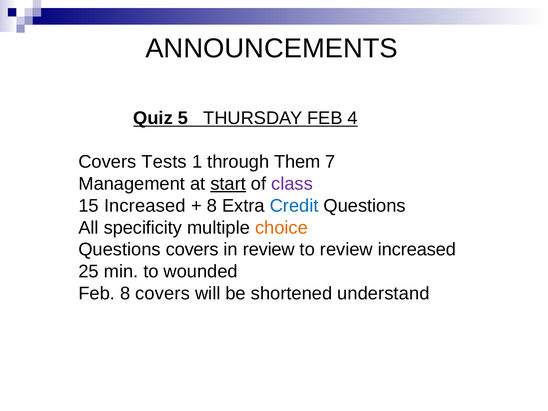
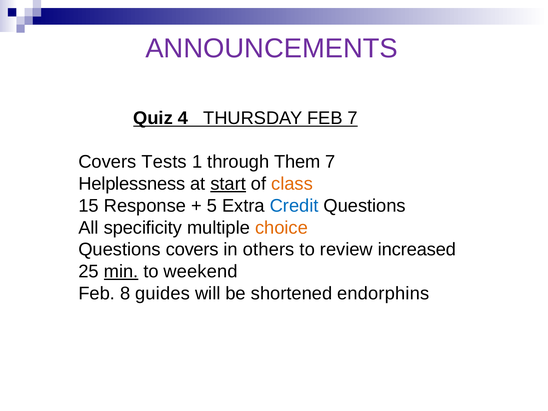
ANNOUNCEMENTS colour: black -> purple (272, 48)
5: 5 -> 4 (183, 118)
FEB 4: 4 -> 7 (353, 118)
Management: Management -> Helplessness (132, 184)
class colour: purple -> orange (292, 184)
15 Increased: Increased -> Response (145, 206)
8: 8 -> 5 (212, 206)
in review: review -> others (269, 250)
min underline: none -> present (121, 271)
wounded: wounded -> weekend (201, 271)
8 covers: covers -> guides (163, 293)
understand: understand -> endorphins (383, 293)
